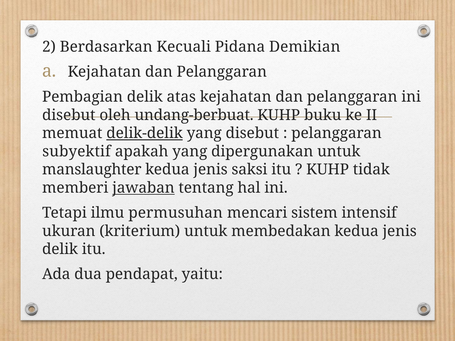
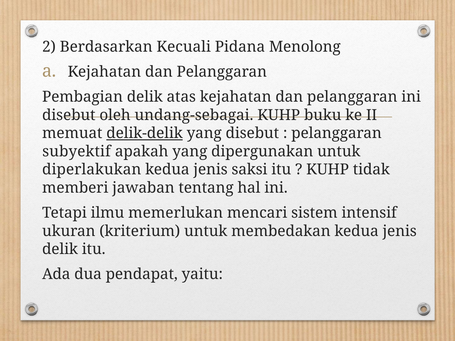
Demikian: Demikian -> Menolong (305, 47)
undang-berbuat: undang-berbuat -> undang-sebagai (194, 115)
manslaughter: manslaughter -> diperlakukan (92, 170)
jawaban underline: present -> none (143, 188)
permusuhan: permusuhan -> memerlukan (176, 213)
